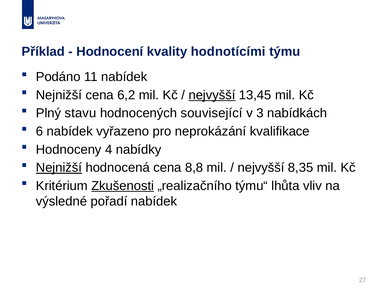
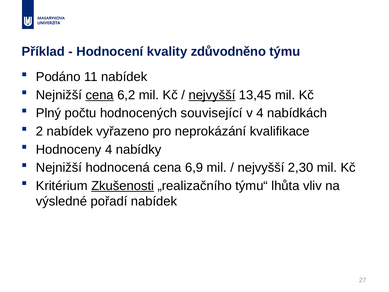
hodnotícími: hodnotícími -> zdůvodněno (228, 51)
cena underline: none -> present (100, 95)
stavu: stavu -> počtu (81, 113)
v 3: 3 -> 4 (260, 113)
6: 6 -> 2 (40, 131)
Nejnižší underline: present -> none (59, 168)
8,8: 8,8 -> 6,9 (194, 168)
8,35: 8,35 -> 2,30 (301, 168)
